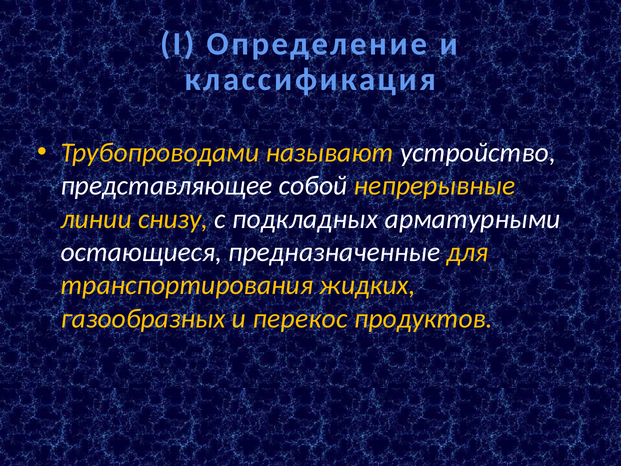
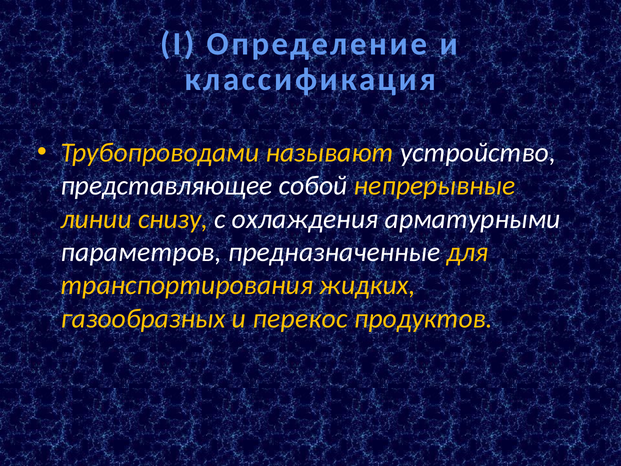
подкладных: подкладных -> охлаждения (305, 219)
остающиеся: остающиеся -> параметров (141, 252)
